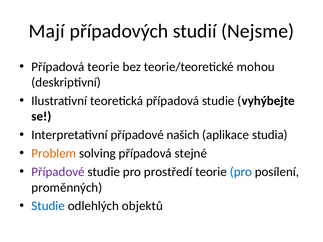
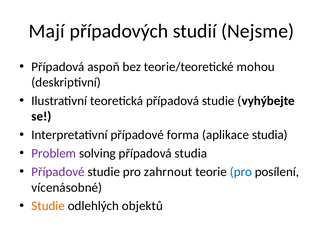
Případová teorie: teorie -> aspoň (103, 67)
našich: našich -> forma (183, 135)
Problem colour: orange -> purple (54, 154)
případová stejné: stejné -> studia (191, 154)
prostředí: prostředí -> zahrnout (168, 172)
proměnných: proměnných -> vícenásobné (67, 188)
Studie colour: blue -> orange (48, 206)
